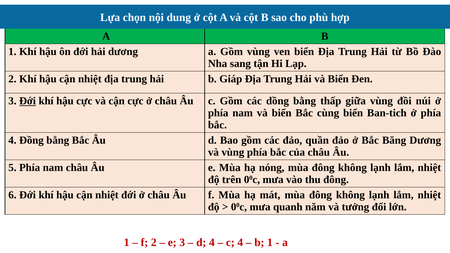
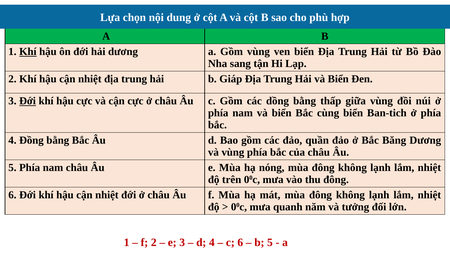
Khí underline: none -> present (28, 52)
c 4: 4 -> 6 (240, 242)
1: 1 -> 5 (270, 242)
